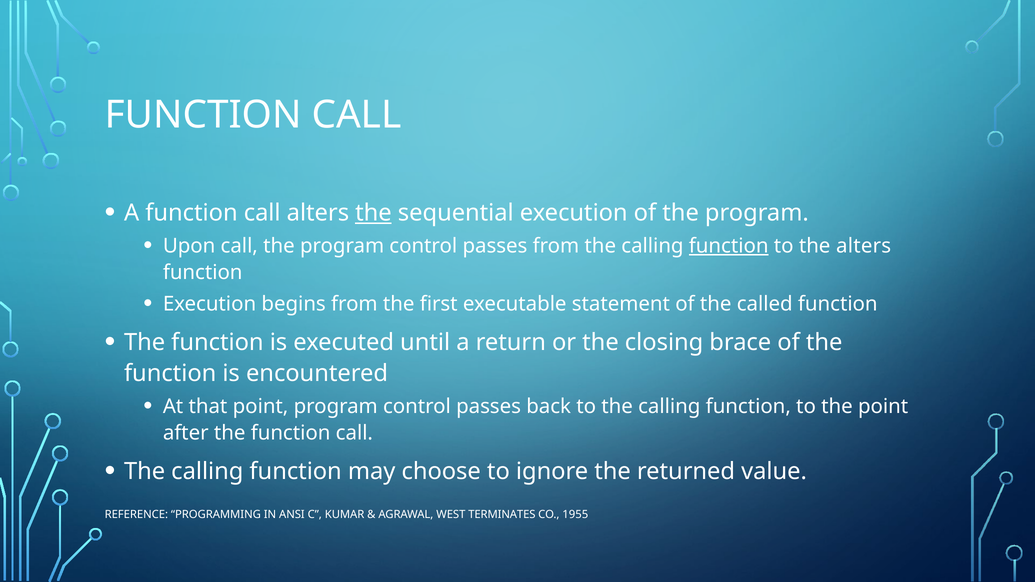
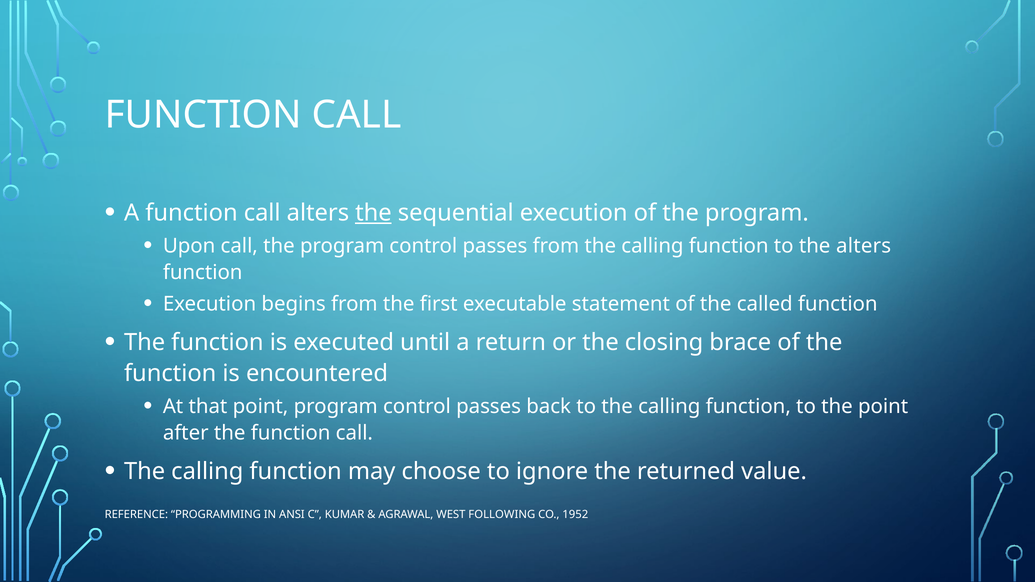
function underline: present -> none (729, 246)
TERMINATES: TERMINATES -> FOLLOWING (502, 515)
1955: 1955 -> 1952 (575, 515)
